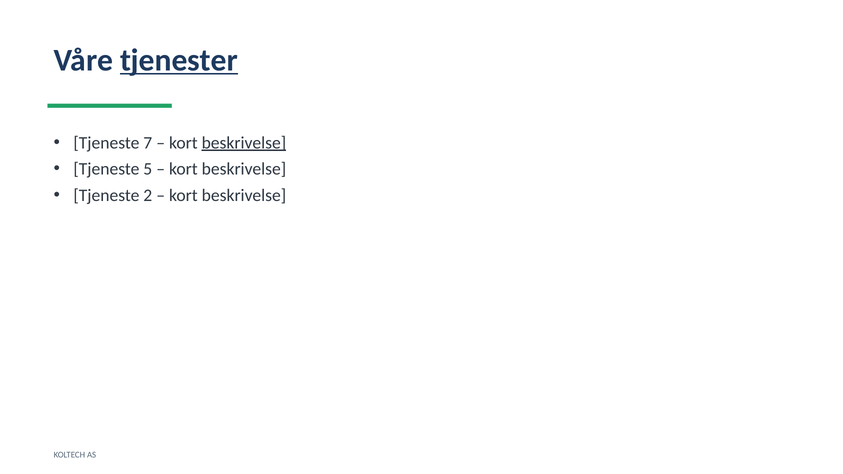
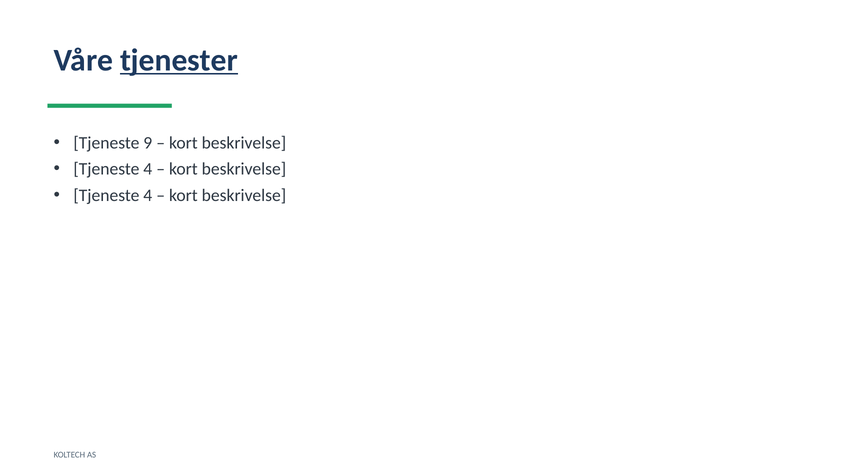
7: 7 -> 9 (148, 143)
beskrivelse underline: present -> none (244, 143)
5: 5 -> 4 (148, 169)
2: 2 -> 4 (148, 195)
